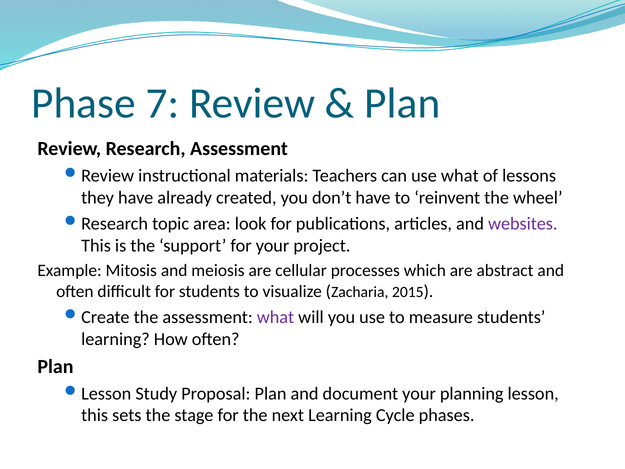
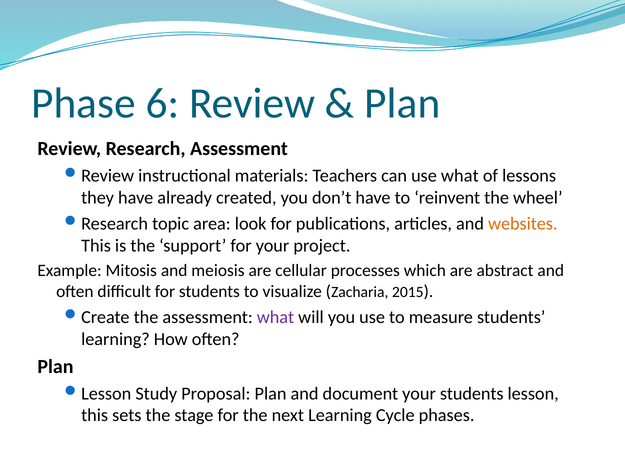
7: 7 -> 6 (162, 103)
websites colour: purple -> orange (523, 224)
your planning: planning -> students (472, 393)
